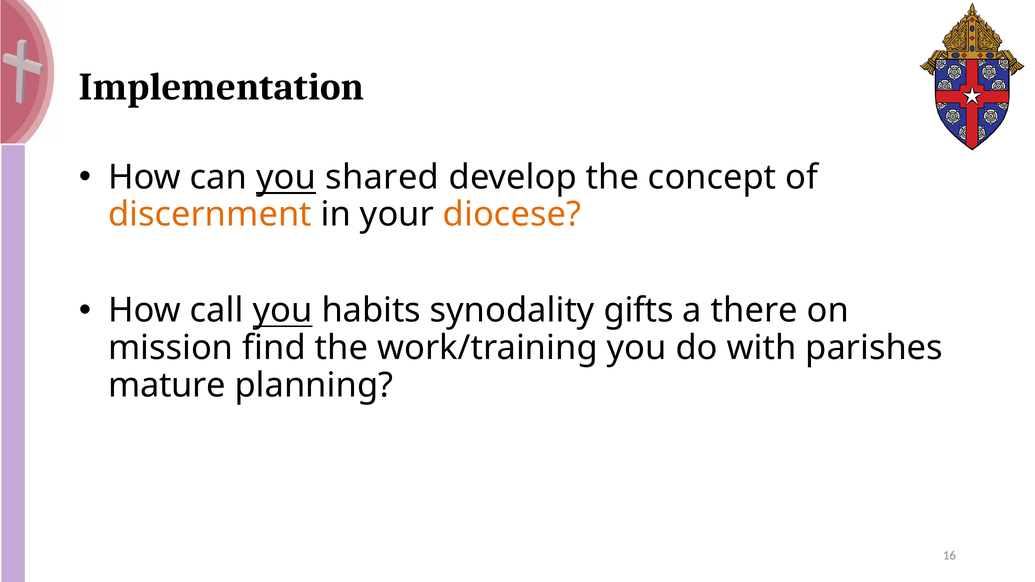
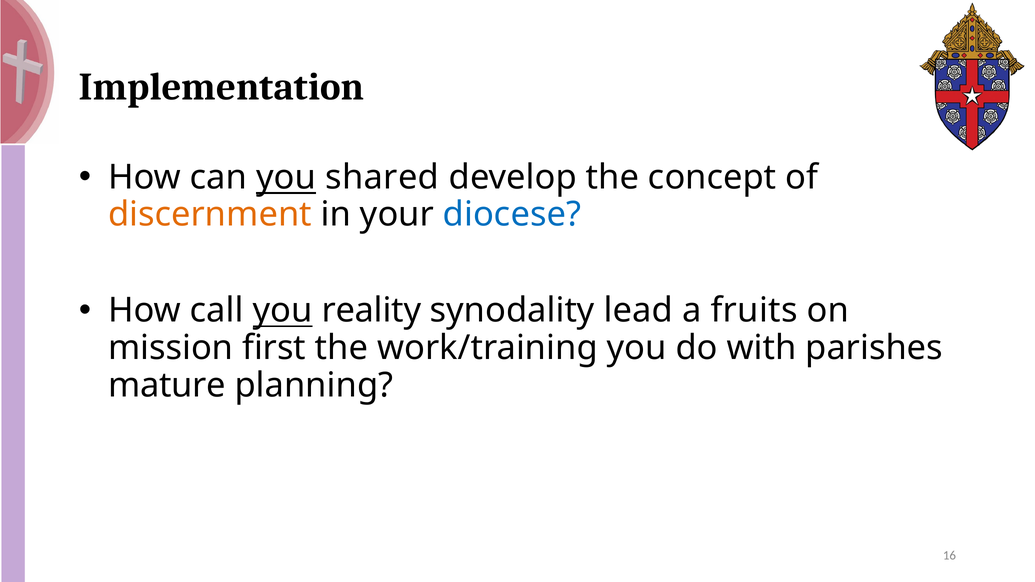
diocese colour: orange -> blue (512, 215)
habits: habits -> reality (371, 311)
gifts: gifts -> lead (638, 311)
there: there -> fruits (754, 311)
find: find -> first (274, 348)
